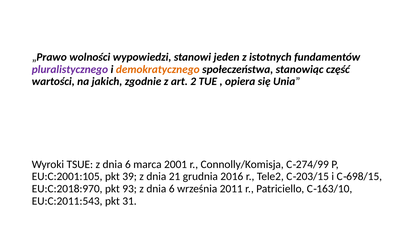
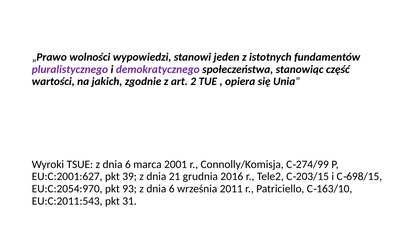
demokratycznego colour: orange -> purple (158, 69)
EU:C:2001:105: EU:C:2001:105 -> EU:C:2001:627 (67, 176)
EU:C:2018:970: EU:C:2018:970 -> EU:C:2054:970 (67, 188)
